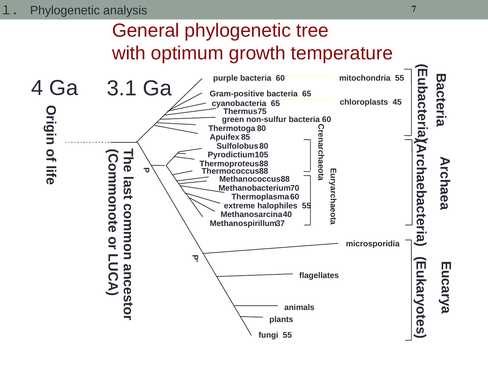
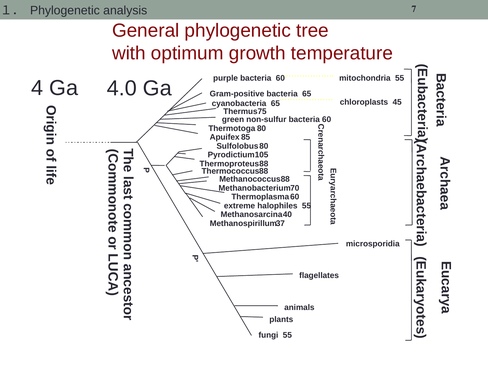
3.1: 3.1 -> 4.0 (122, 88)
